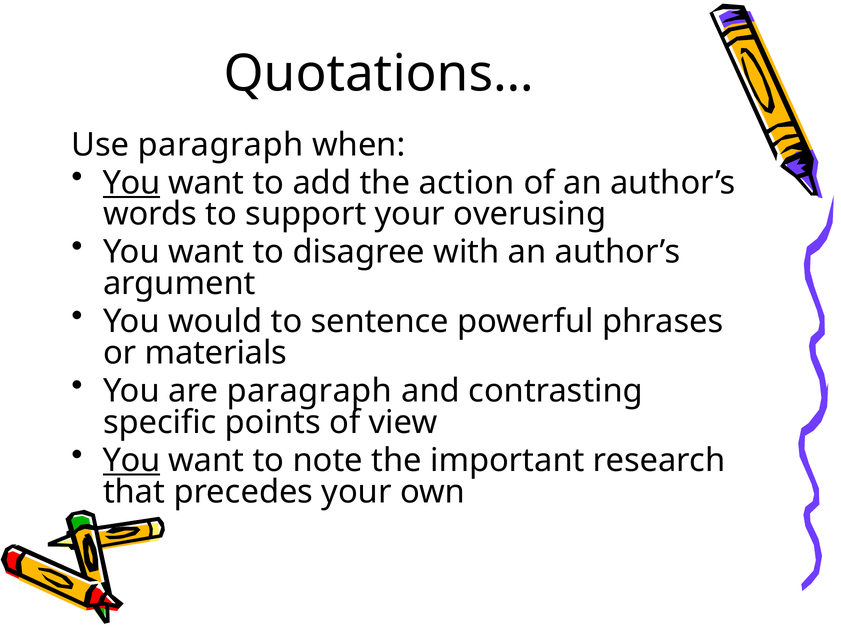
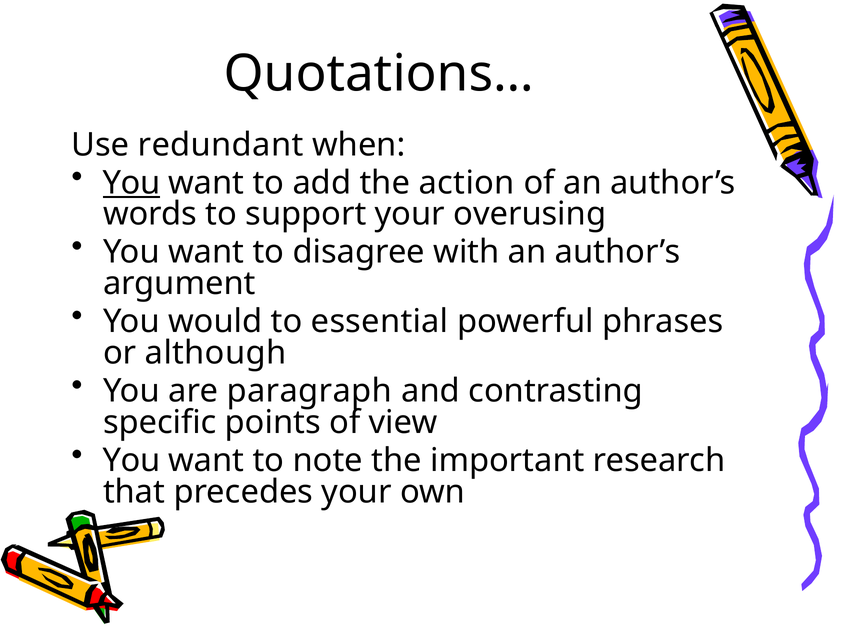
Use paragraph: paragraph -> redundant (221, 145)
sentence: sentence -> essential (380, 321)
materials: materials -> although (216, 353)
You underline: present -> none (132, 460)
